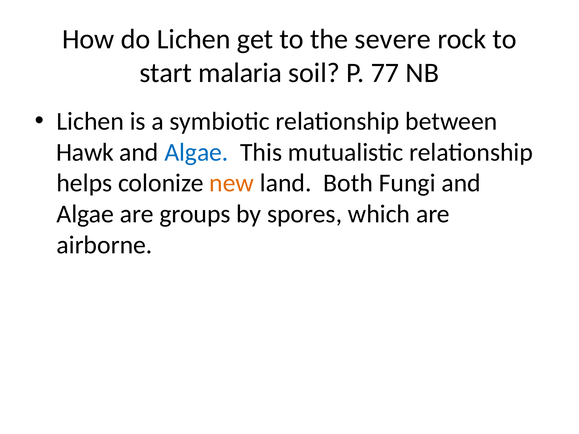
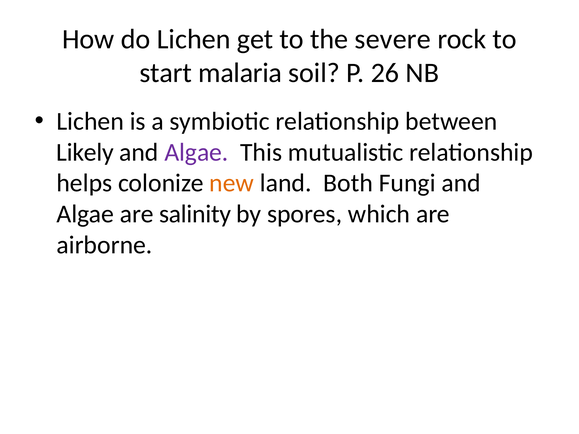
77: 77 -> 26 (385, 73)
Hawk: Hawk -> Likely (85, 152)
Algae colour: blue -> purple (196, 152)
groups: groups -> salinity (195, 214)
